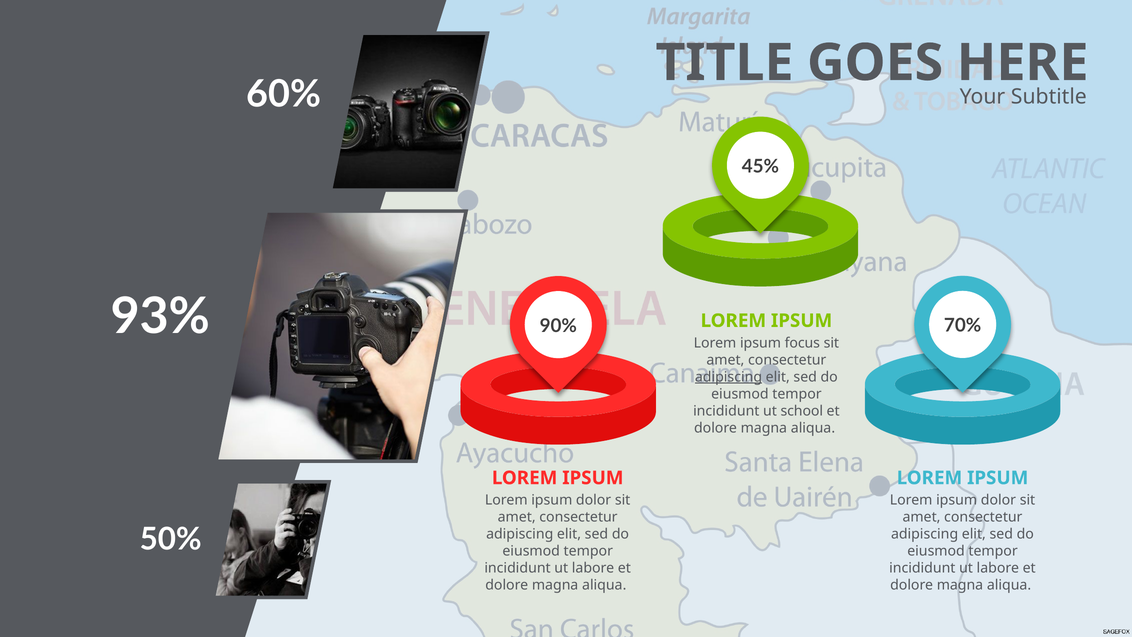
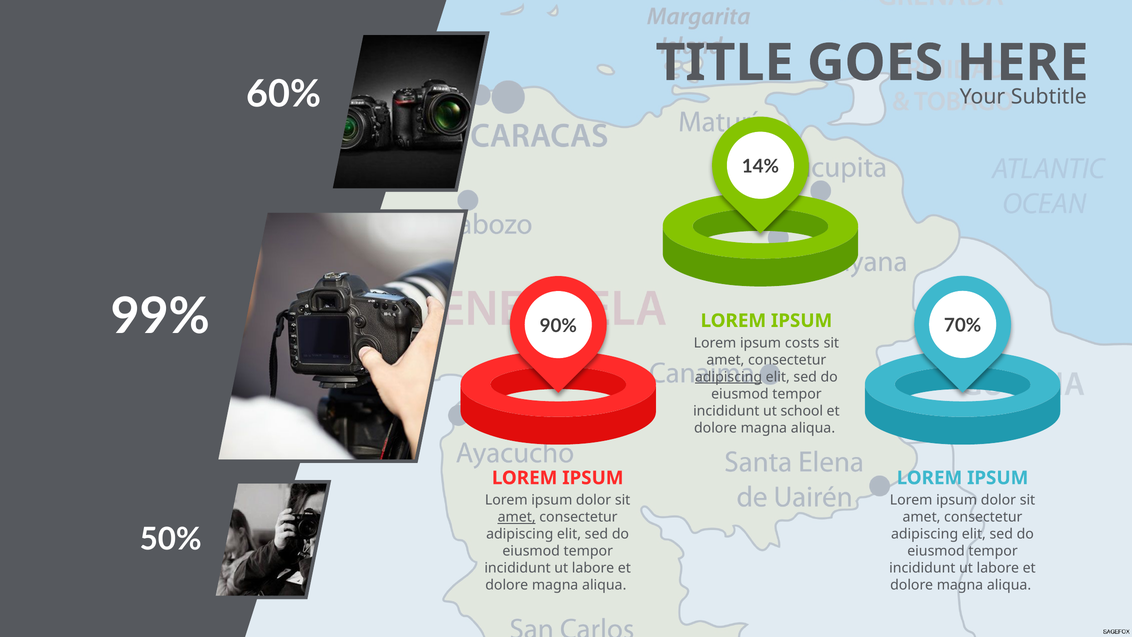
45%: 45% -> 14% (760, 166)
93%: 93% -> 99% (160, 317)
focus: focus -> costs (802, 343)
amet underline: none -> present (517, 517)
